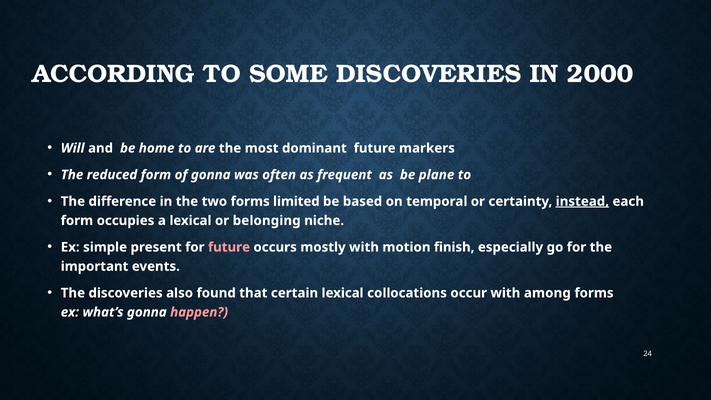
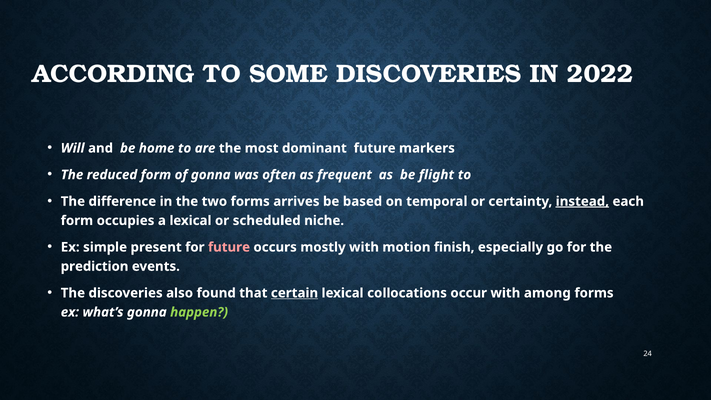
2000: 2000 -> 2022 (600, 74)
plane: plane -> flight (436, 175)
limited: limited -> arrives (296, 201)
belonging: belonging -> scheduled (267, 221)
important: important -> prediction (95, 266)
certain underline: none -> present (295, 293)
happen colour: pink -> light green (199, 312)
